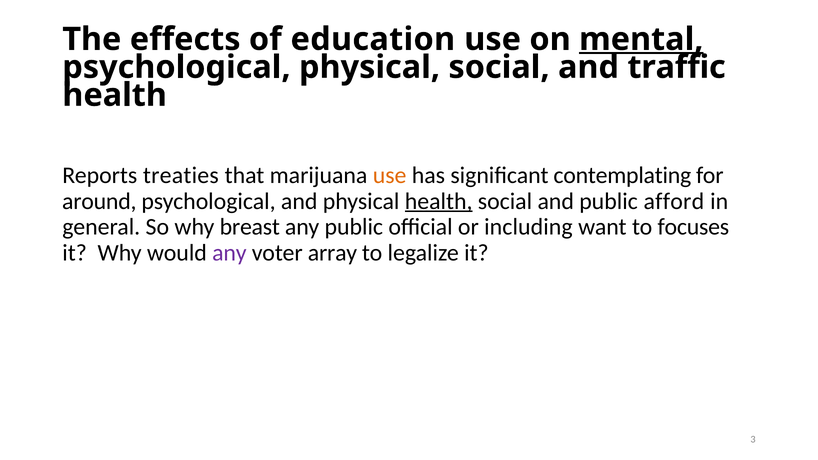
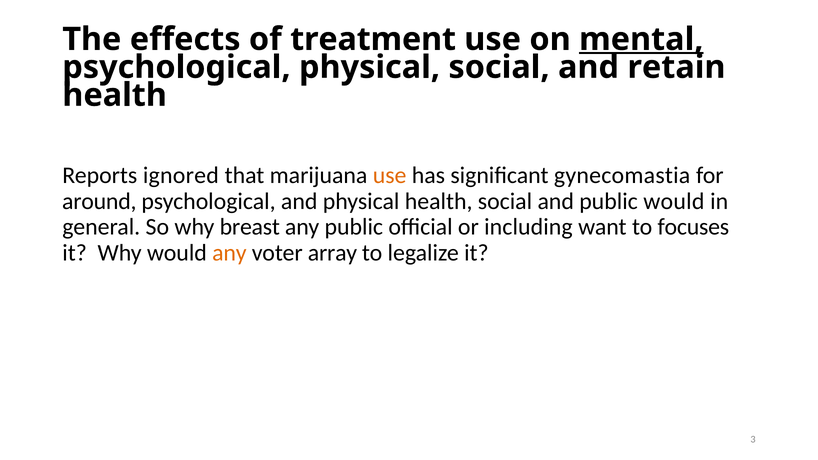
education: education -> treatment (373, 39)
traffic: traffic -> retain (676, 67)
treaties: treaties -> ignored (181, 175)
contemplating: contemplating -> gynecomastia (622, 175)
health underline: present -> none (439, 201)
public afford: afford -> would (674, 201)
any colour: purple -> orange (229, 253)
